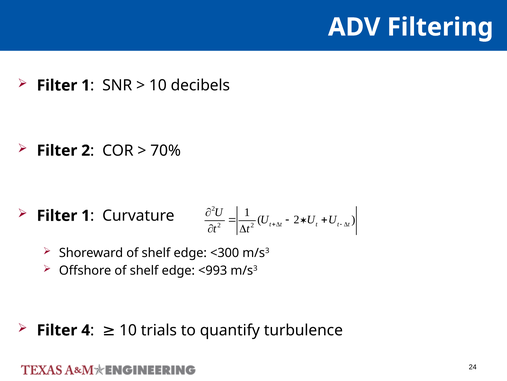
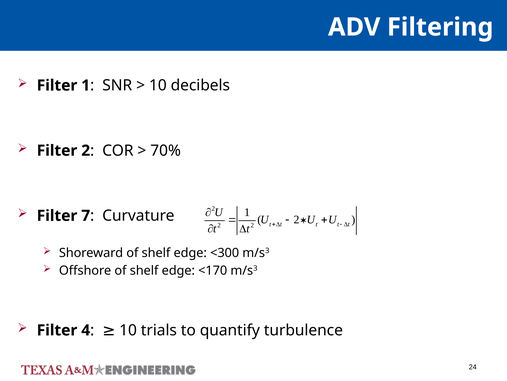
1: 1 -> 7 (86, 215)
<993: <993 -> <170 (213, 270)
